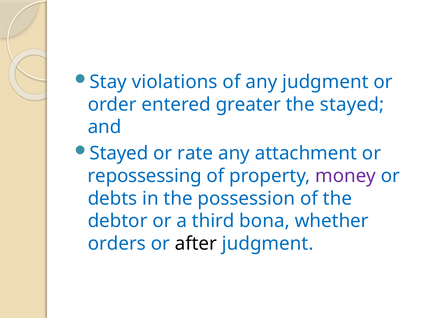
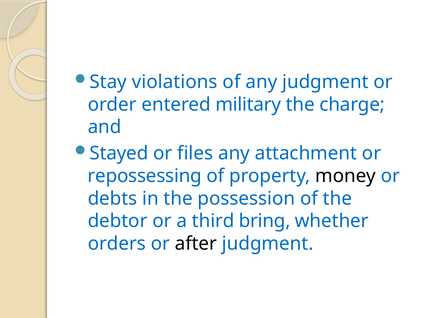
greater: greater -> military (248, 104)
the stayed: stayed -> charge (352, 104)
rate: rate -> files (195, 153)
money colour: purple -> black (346, 176)
bona: bona -> bring (265, 221)
